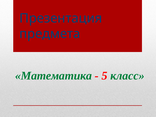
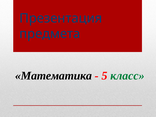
Математика colour: green -> black (53, 76)
